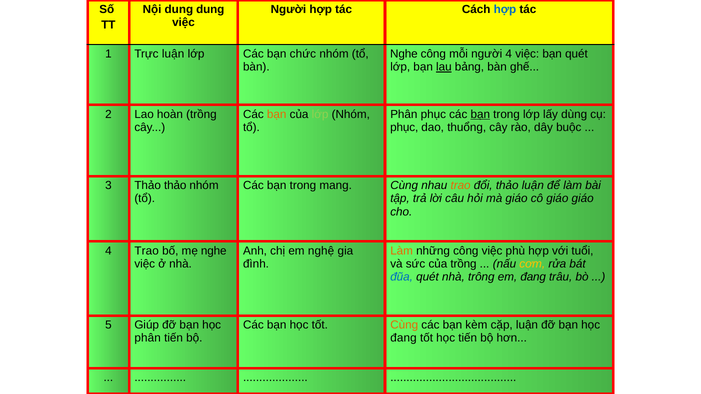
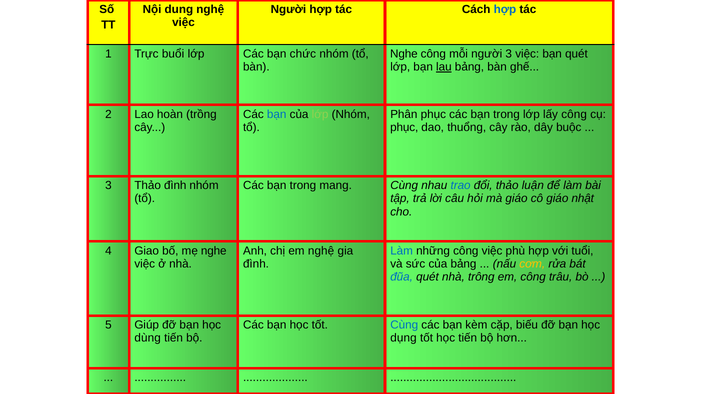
dung dung: dung -> nghệ (210, 9)
Trực luận: luận -> buổi (173, 54)
người 4: 4 -> 3 (509, 54)
bạn colour: orange -> blue (277, 114)
bạn underline: present -> none (480, 114)
lấy dùng: dùng -> công (574, 114)
Thảo thảo: thảo -> đình (175, 186)
trao colour: orange -> blue (461, 186)
giáo giáo: giáo -> nhật (583, 199)
4 Trao: Trao -> Giao (147, 251)
Làm colour: orange -> blue (402, 251)
của trồng: trồng -> bảng (463, 264)
em đang: đang -> công (533, 277)
Cùng colour: orange -> blue (404, 325)
cặp luận: luận -> biếu (527, 325)
phân: phân -> dùng (148, 338)
đang: đang -> dụng (403, 338)
